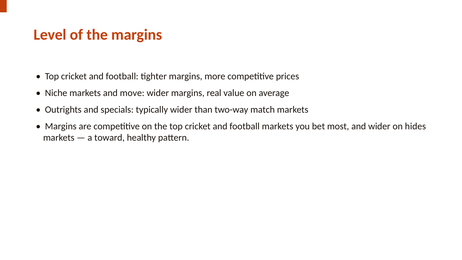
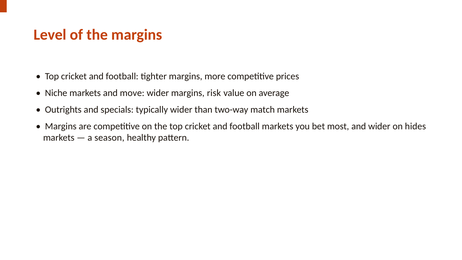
real: real -> risk (214, 93)
toward: toward -> season (109, 138)
